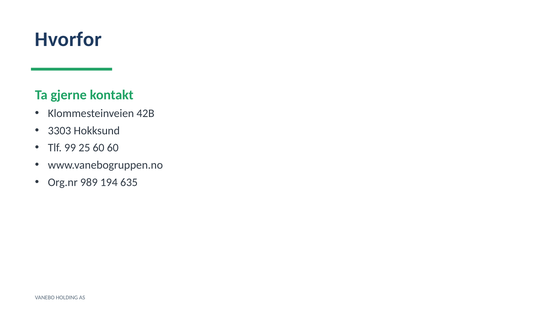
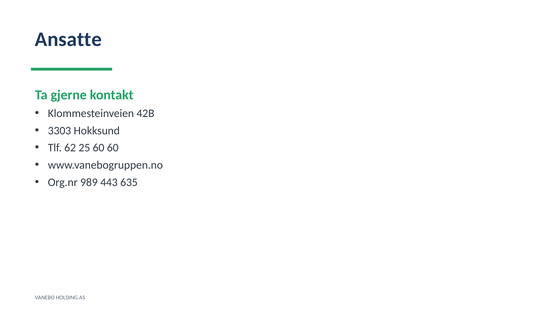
Hvorfor: Hvorfor -> Ansatte (68, 39)
99: 99 -> 62 (70, 147)
194: 194 -> 443 (109, 182)
